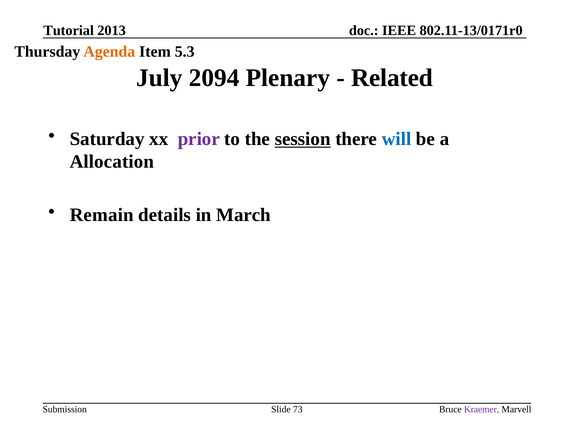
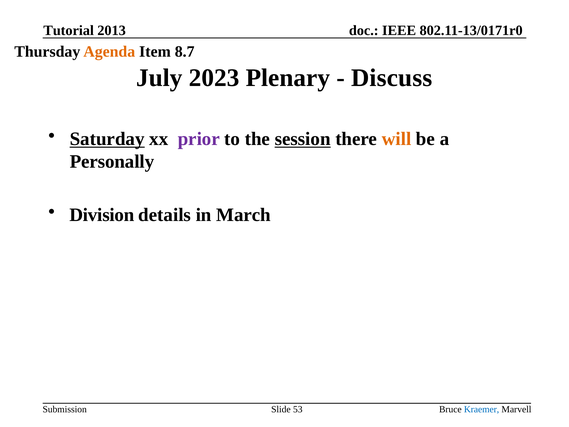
5.3: 5.3 -> 8.7 (185, 51)
2094: 2094 -> 2023 (214, 78)
Related: Related -> Discuss (392, 78)
Saturday underline: none -> present (107, 139)
will colour: blue -> orange (397, 139)
Allocation: Allocation -> Personally (112, 162)
Remain: Remain -> Division (102, 215)
73: 73 -> 53 (298, 409)
Kraemer colour: purple -> blue (482, 409)
